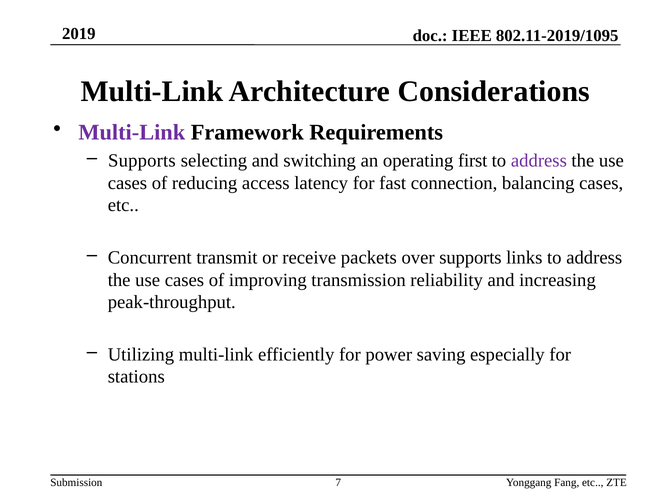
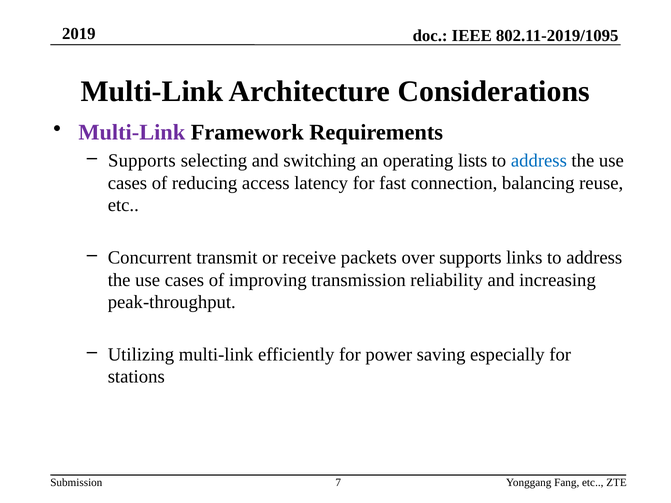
first: first -> lists (473, 161)
address colour: purple -> blue (539, 161)
balancing cases: cases -> reuse (601, 183)
